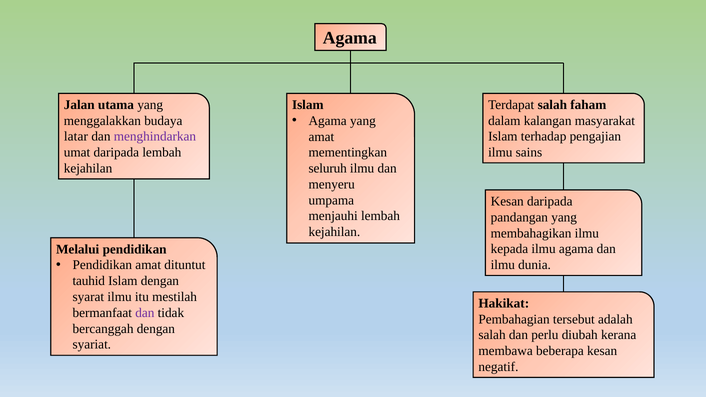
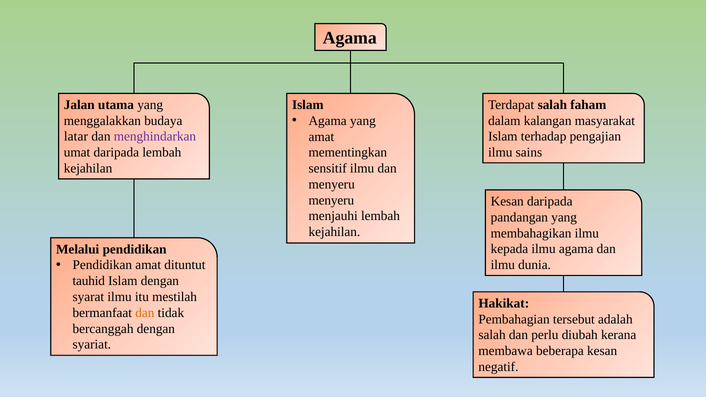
seluruh: seluruh -> sensitif (328, 168)
umpama: umpama -> menyeru (331, 200)
dan colour: purple -> orange (145, 313)
